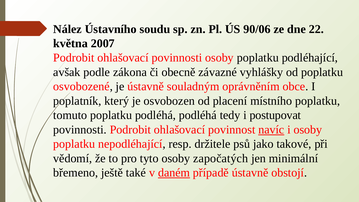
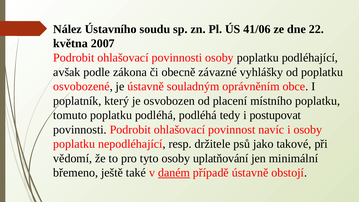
90/06: 90/06 -> 41/06 (257, 29)
navíc underline: present -> none (271, 130)
započatých: započatých -> uplatňování (221, 158)
